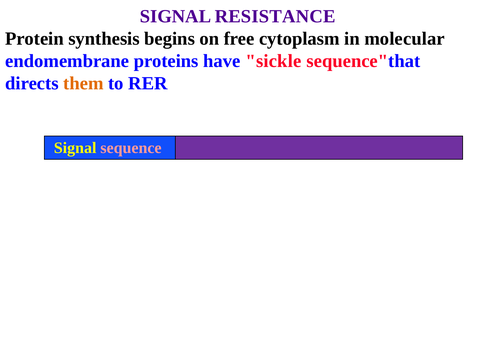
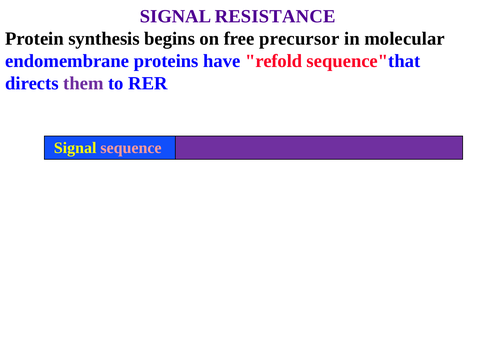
cytoplasm: cytoplasm -> precursor (299, 39)
sickle: sickle -> refold (274, 61)
them colour: orange -> purple (83, 84)
